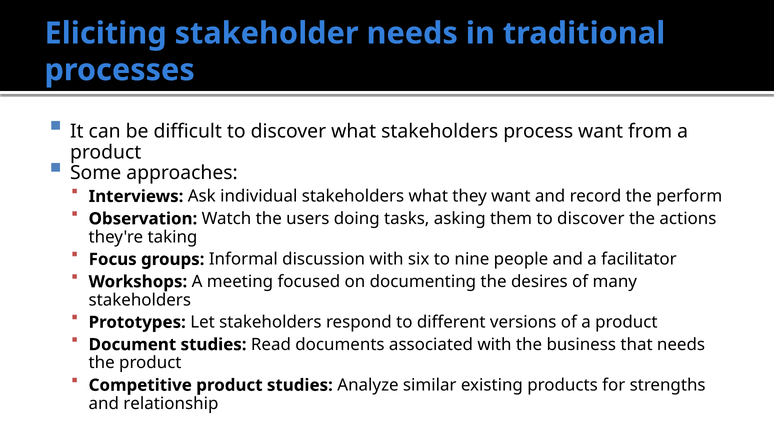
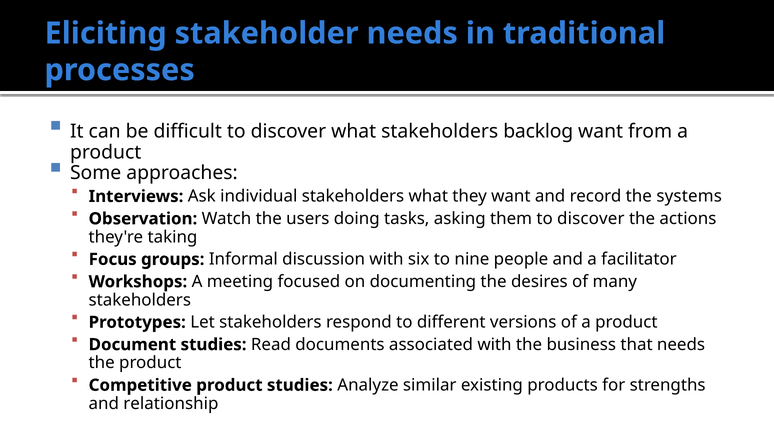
process: process -> backlog (538, 131)
perform: perform -> systems (689, 197)
